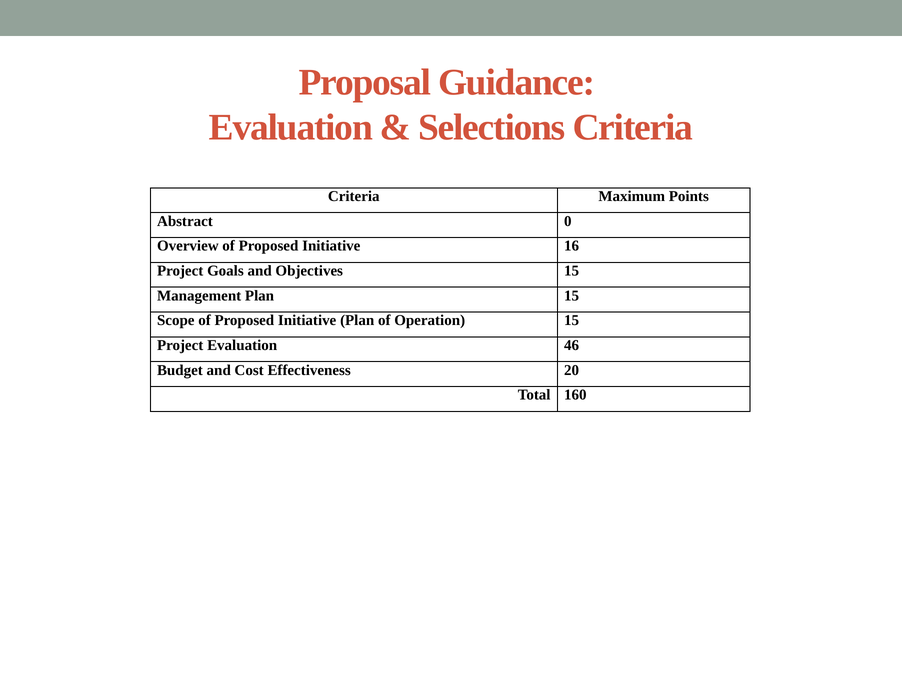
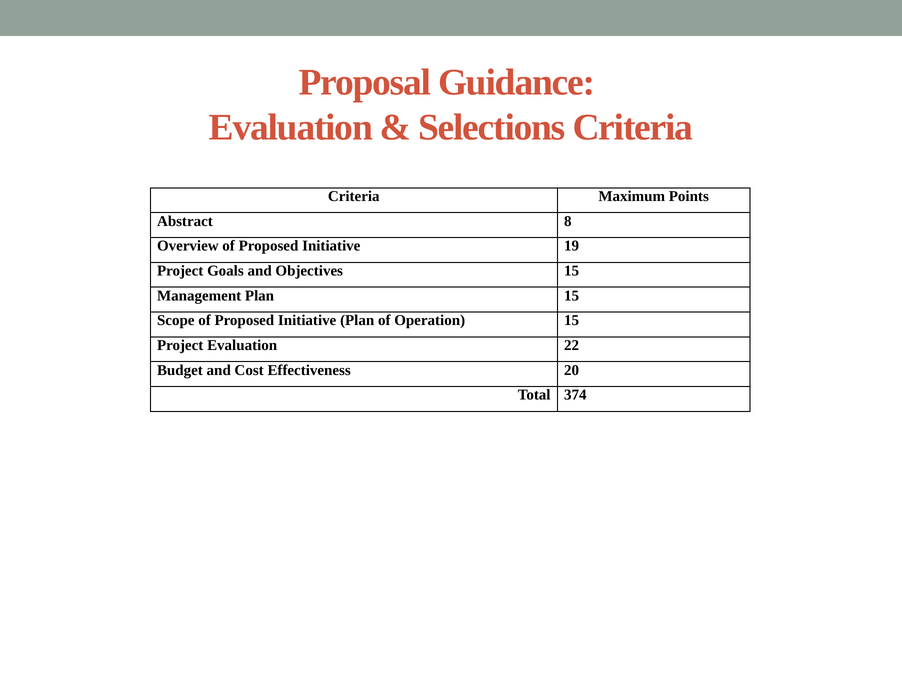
0: 0 -> 8 (568, 221)
16: 16 -> 19 (572, 246)
46: 46 -> 22 (572, 346)
160: 160 -> 374 (575, 395)
